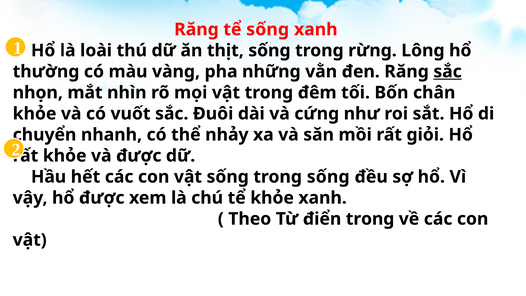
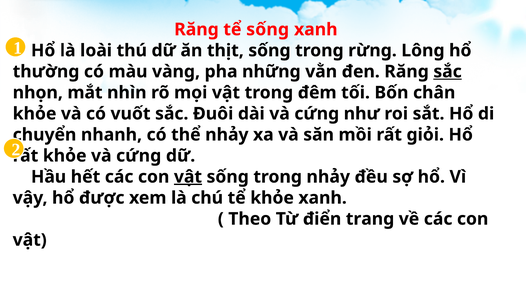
khỏe và được: được -> cứng (139, 156)
vật underline: none -> present (188, 177)
trong sống: sống -> nhảy (328, 177)
điển trong: trong -> trang (370, 219)
